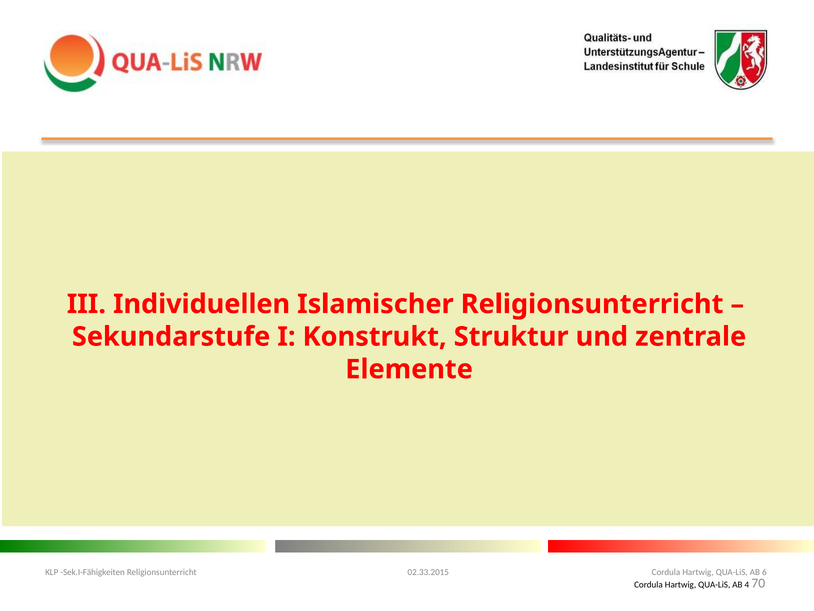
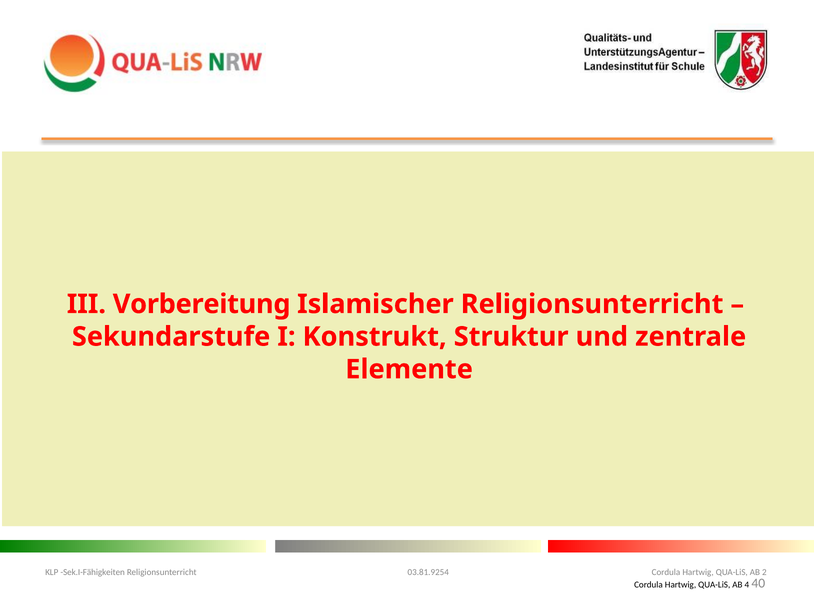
Individuellen: Individuellen -> Vorbereitung (202, 304)
02.33.2015: 02.33.2015 -> 03.81.9254 (428, 572)
6: 6 -> 2 (764, 572)
70: 70 -> 40 (758, 583)
